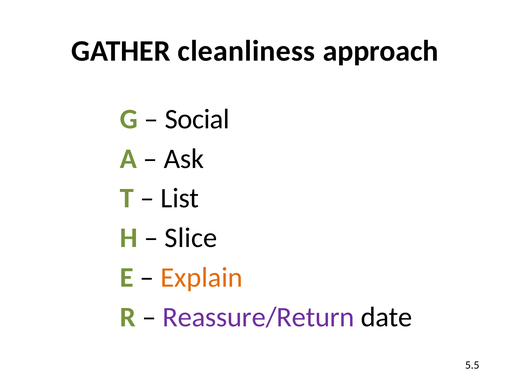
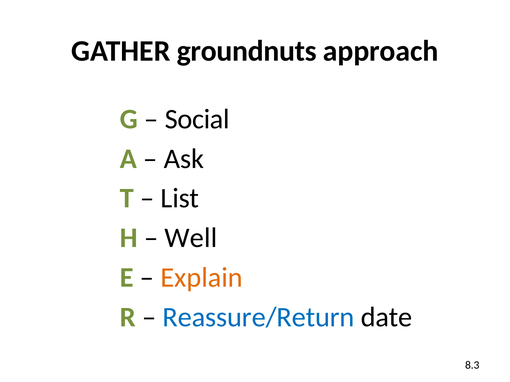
cleanliness: cleanliness -> groundnuts (247, 51)
Slice: Slice -> Well (191, 238)
Reassure/Return colour: purple -> blue (259, 318)
5.5: 5.5 -> 8.3 (472, 365)
